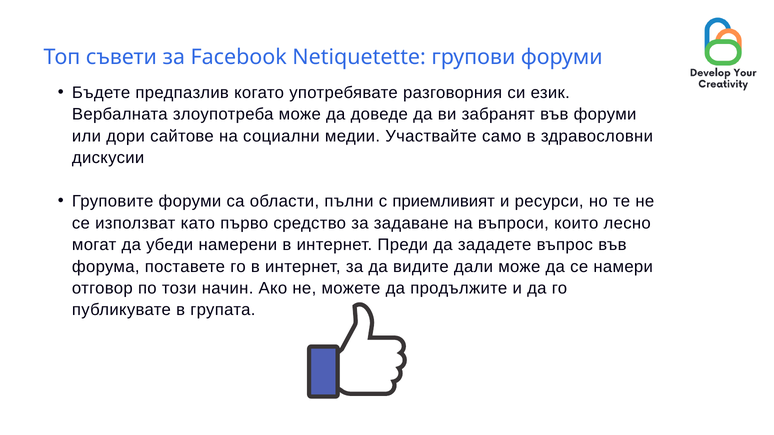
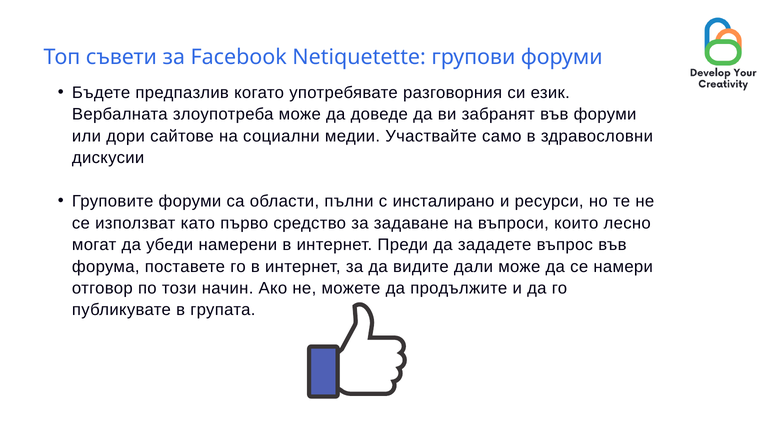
приемливият: приемливият -> инсталирано (444, 201)
